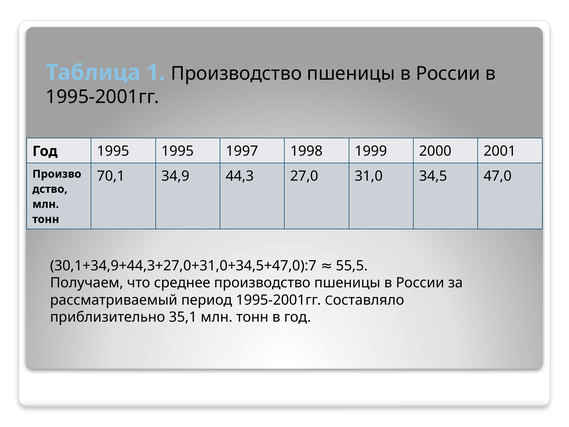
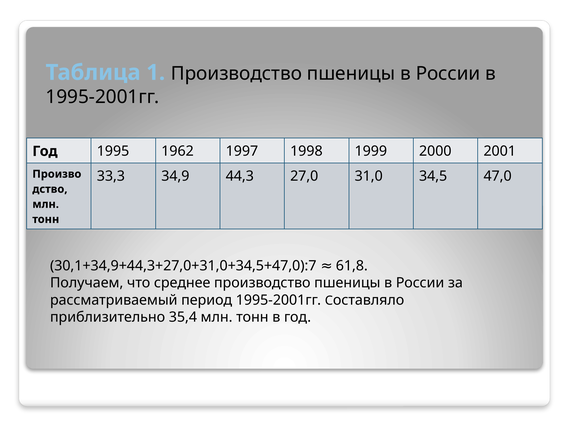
1995 1995: 1995 -> 1962 (178, 151)
70,1: 70,1 -> 33,3 (111, 176)
55,5: 55,5 -> 61,8 (352, 266)
35,1: 35,1 -> 35,4 (183, 317)
